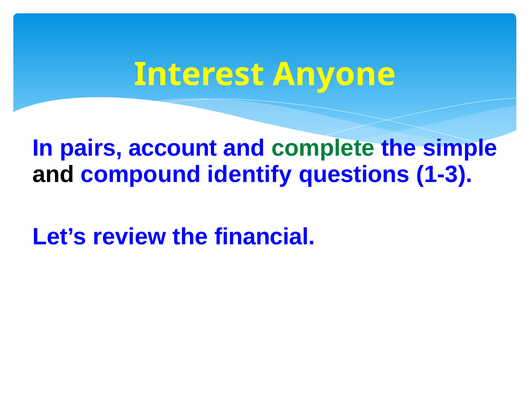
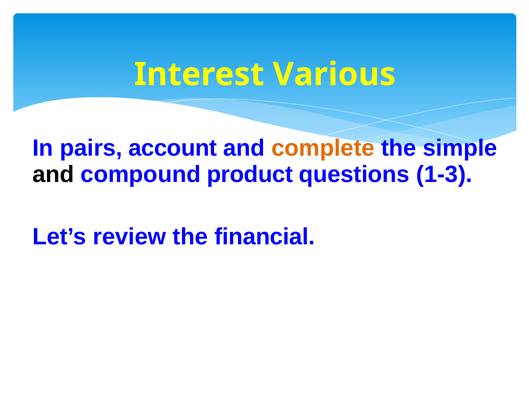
Anyone: Anyone -> Various (334, 74)
complete colour: green -> orange (323, 148)
identify: identify -> product (250, 174)
